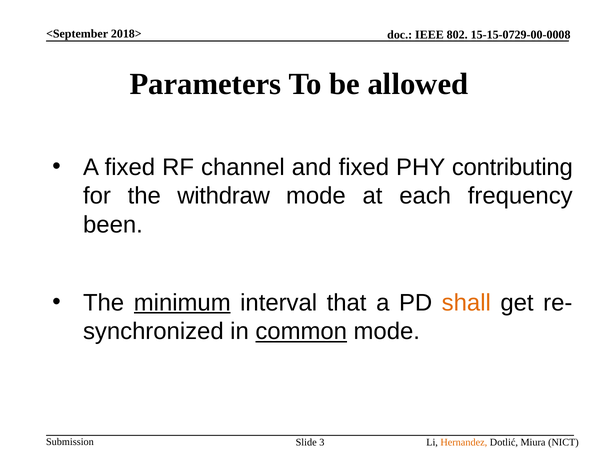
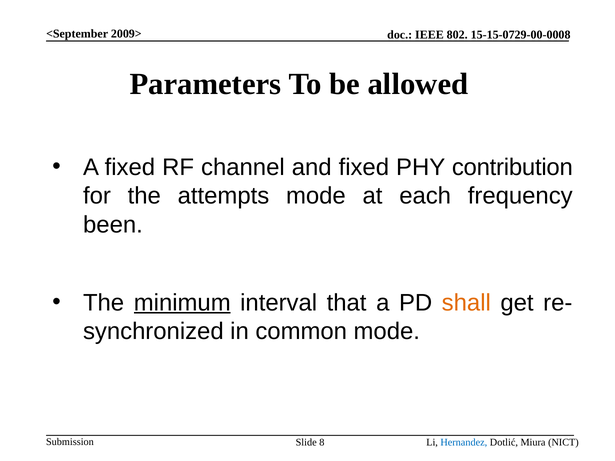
2018>: 2018> -> 2009> (126, 34)
contributing: contributing -> contribution (512, 167)
withdraw: withdraw -> attempts (223, 196)
common underline: present -> none (301, 331)
3: 3 -> 8 (322, 442)
Hernandez colour: orange -> blue (464, 442)
